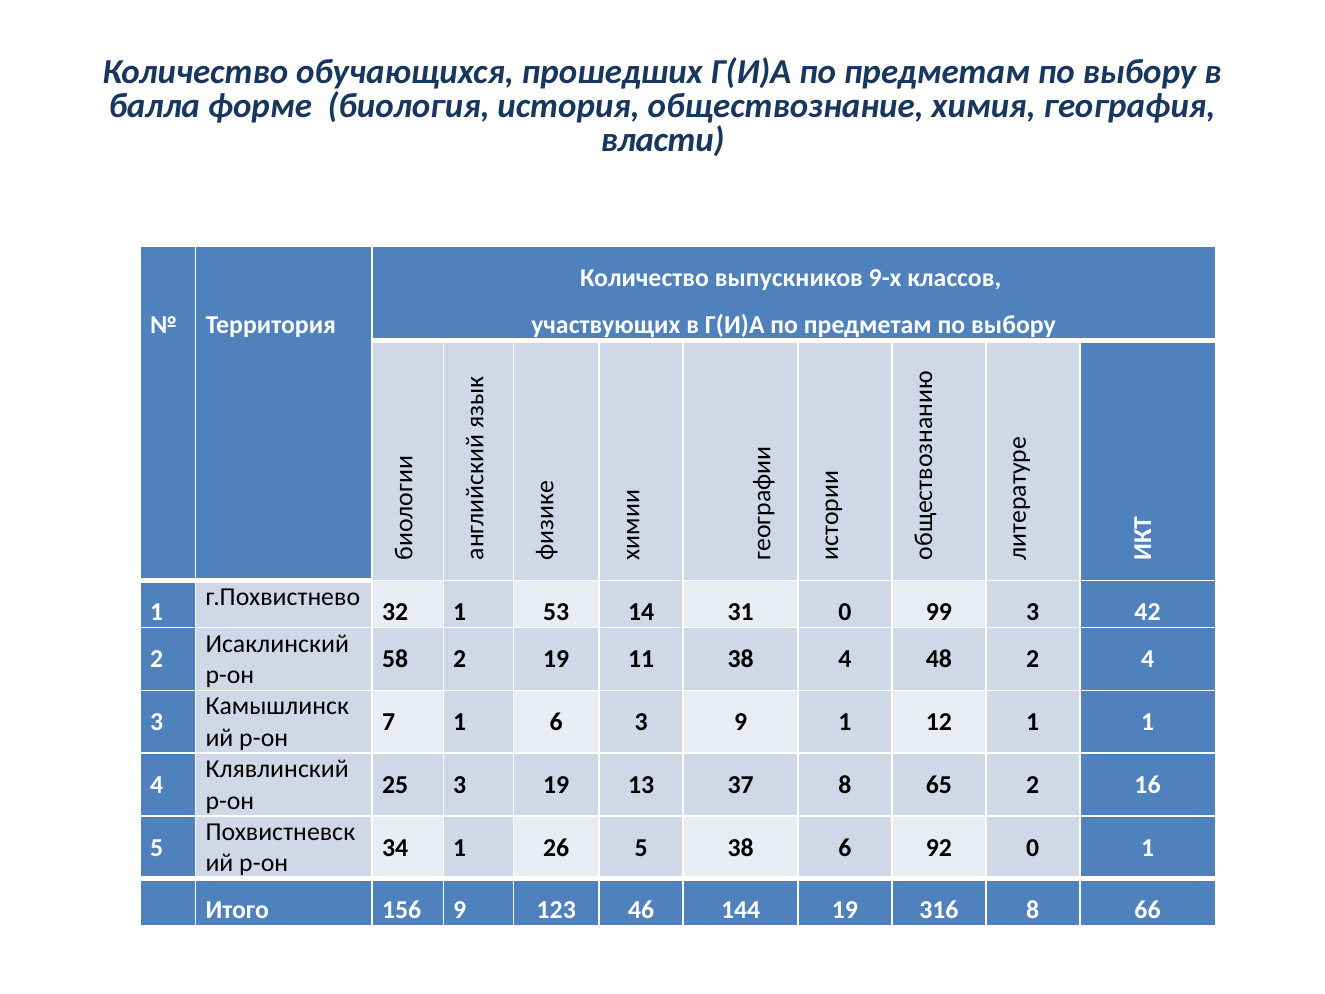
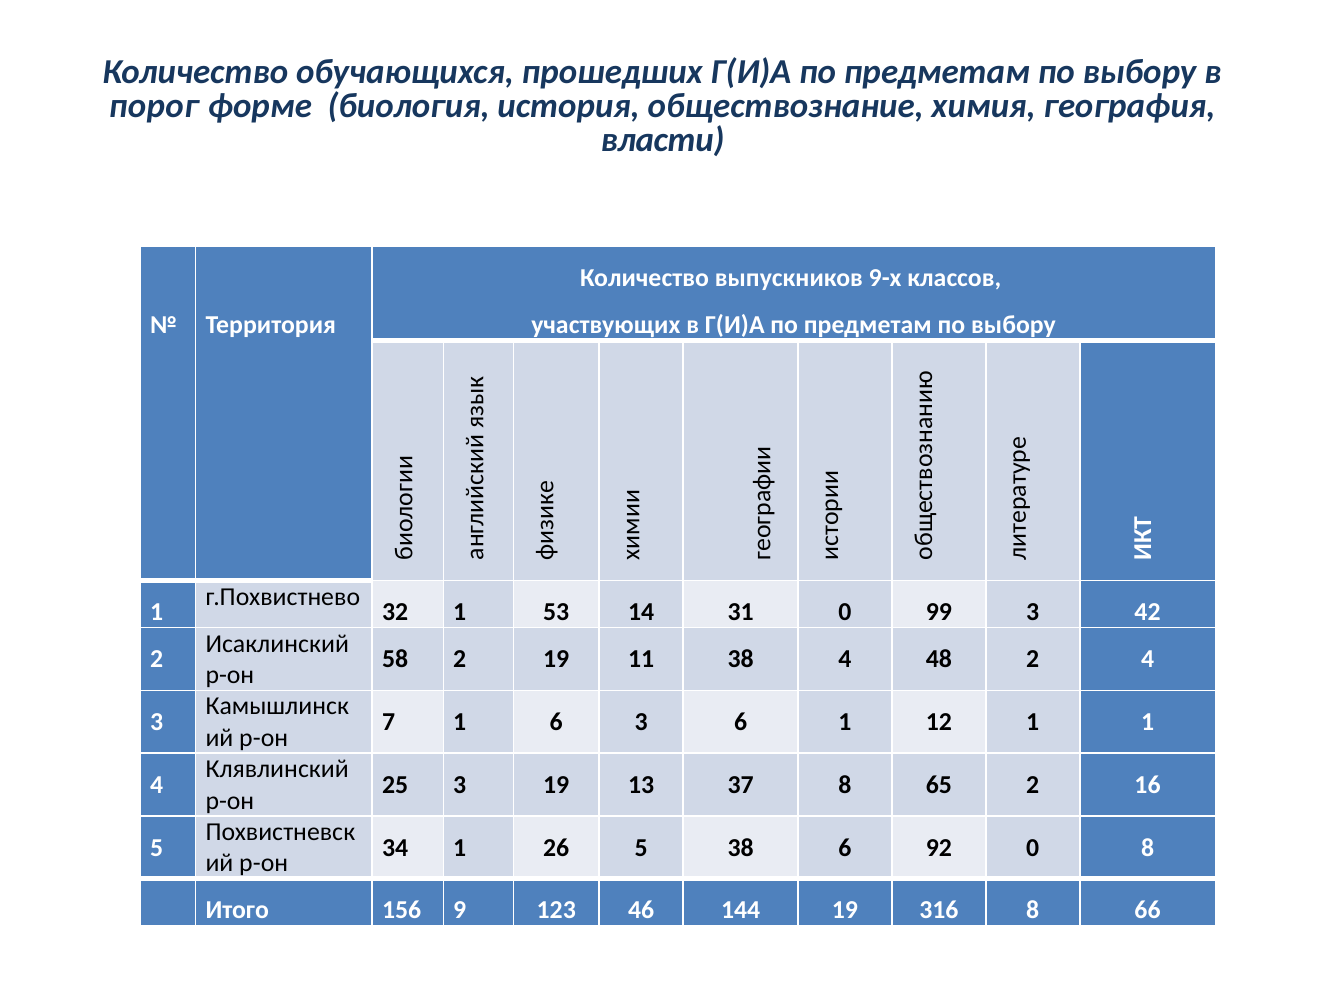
балла: балла -> порог (154, 106)
3 9: 9 -> 6 (741, 722)
0 1: 1 -> 8 (1148, 847)
